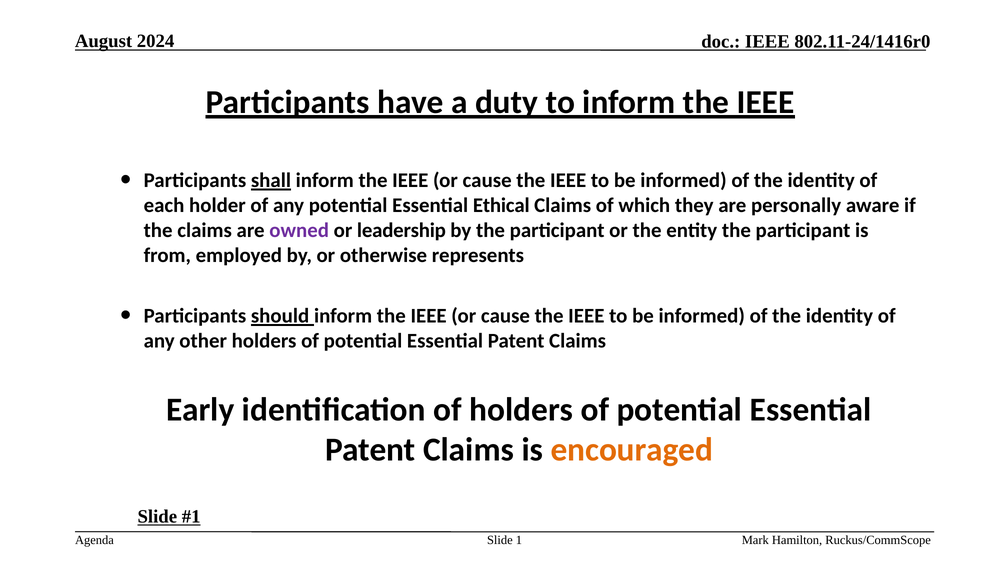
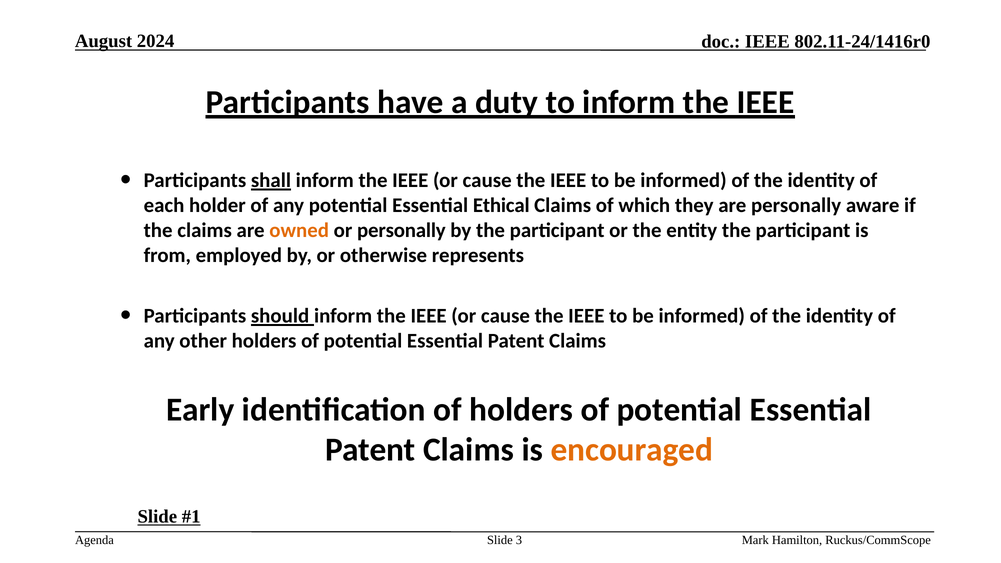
owned colour: purple -> orange (299, 230)
or leadership: leadership -> personally (401, 230)
1: 1 -> 3 (519, 540)
